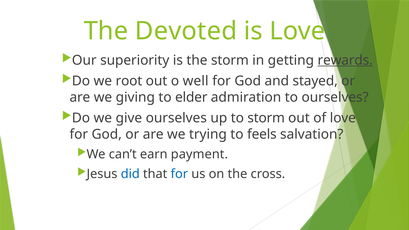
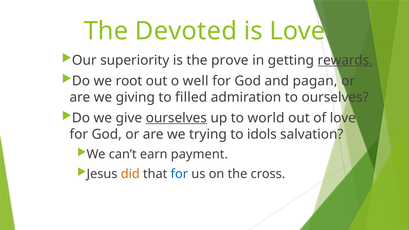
the storm: storm -> prove (230, 60)
stayed: stayed -> pagan (315, 81)
elder: elder -> filled (191, 97)
ourselves underline: none -> present (176, 118)
to storm: storm -> world (266, 118)
feels: feels -> idols (262, 134)
did colour: blue -> orange (130, 174)
